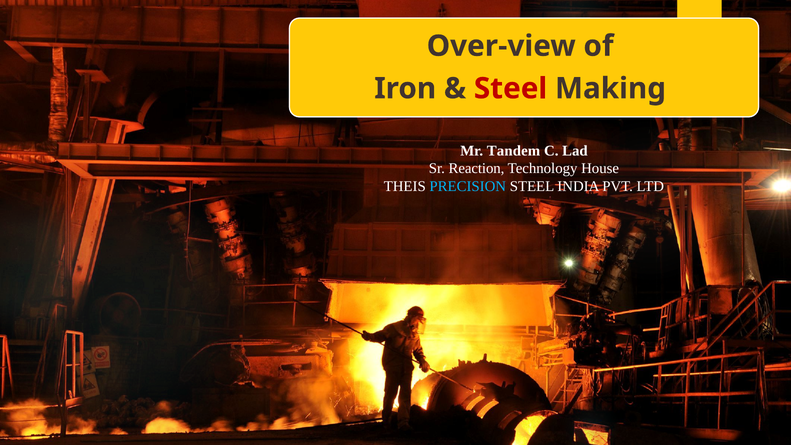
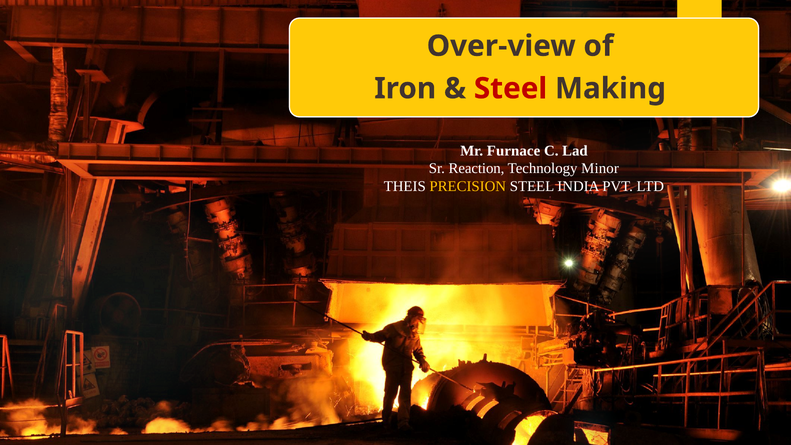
Tandem: Tandem -> Furnace (514, 151)
House: House -> Minor (600, 168)
PRECISION colour: light blue -> yellow (468, 186)
